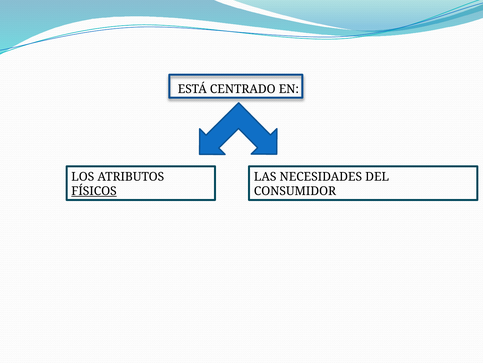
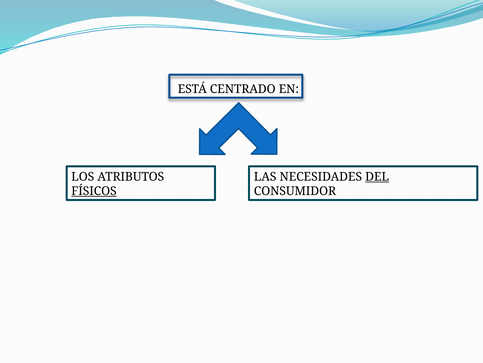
DEL underline: none -> present (377, 176)
